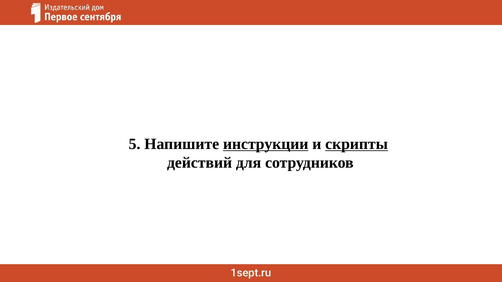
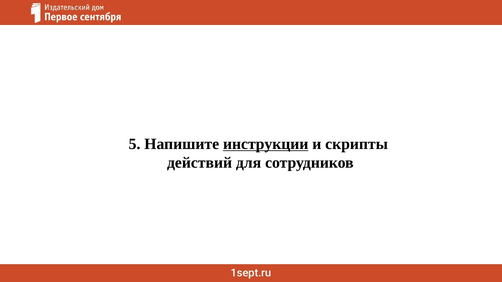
скрипты underline: present -> none (357, 144)
